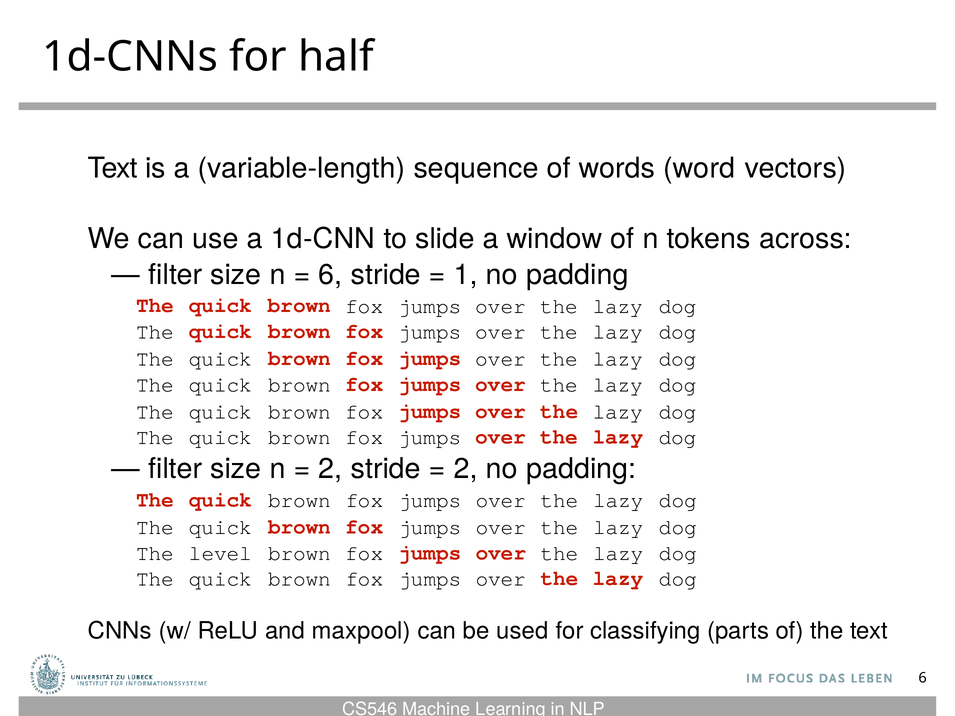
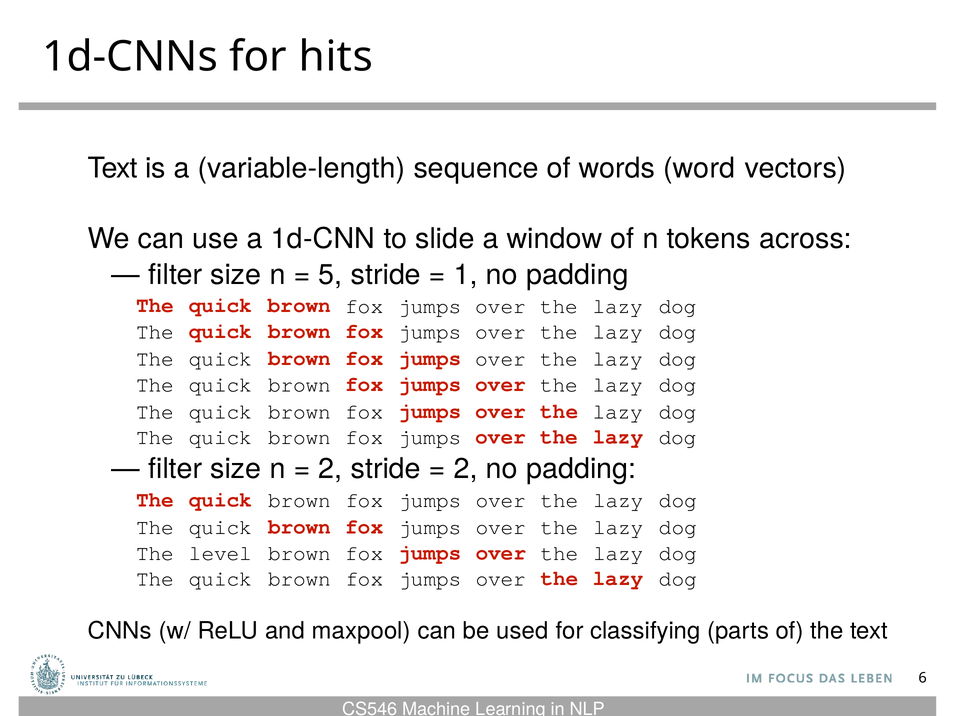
half: half -> hits (336, 57)
6: 6 -> 5 (330, 275)
